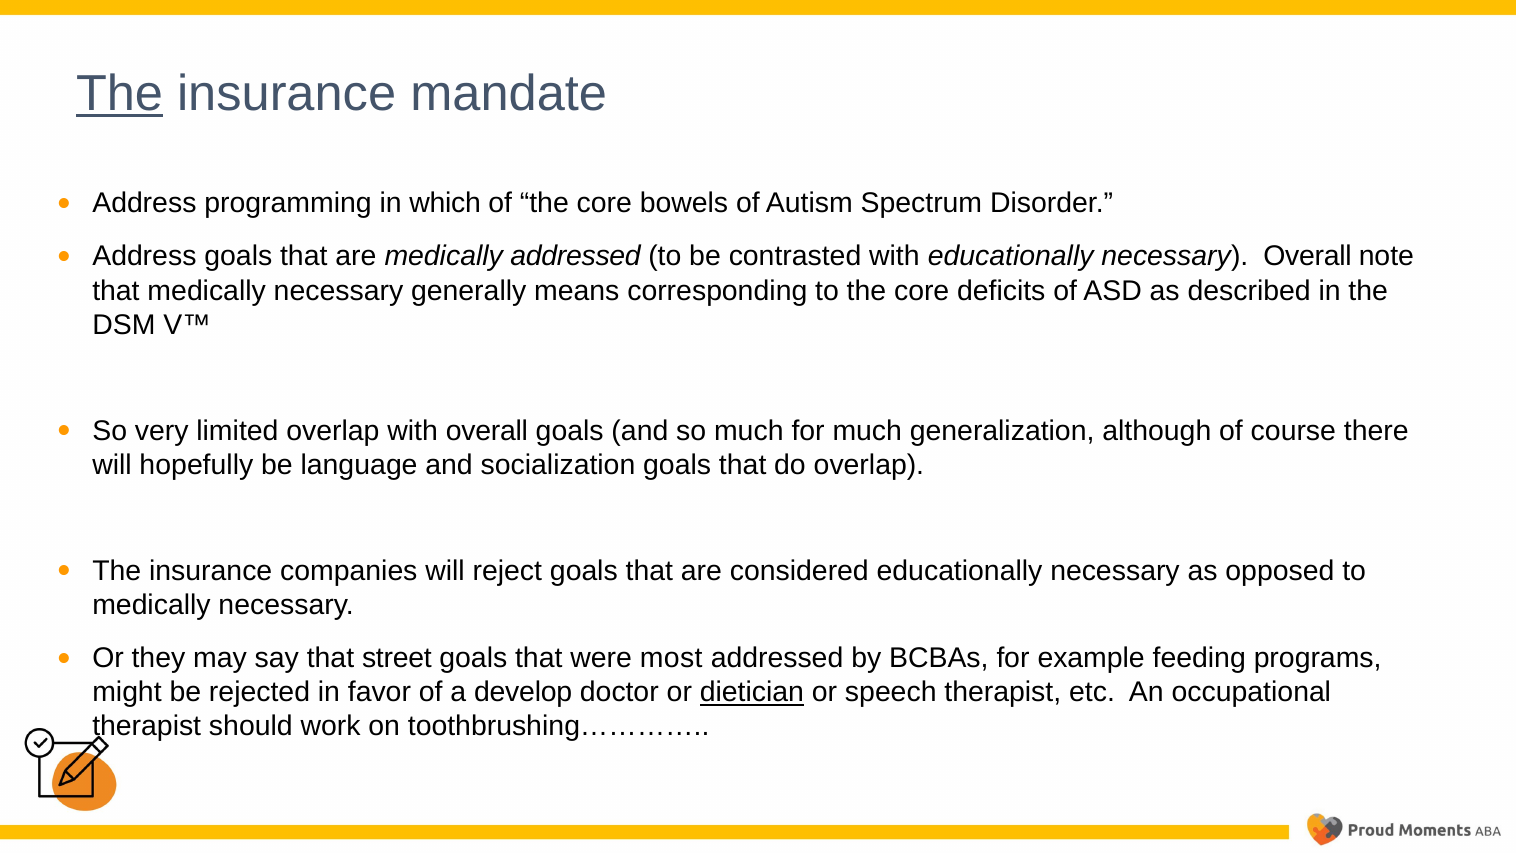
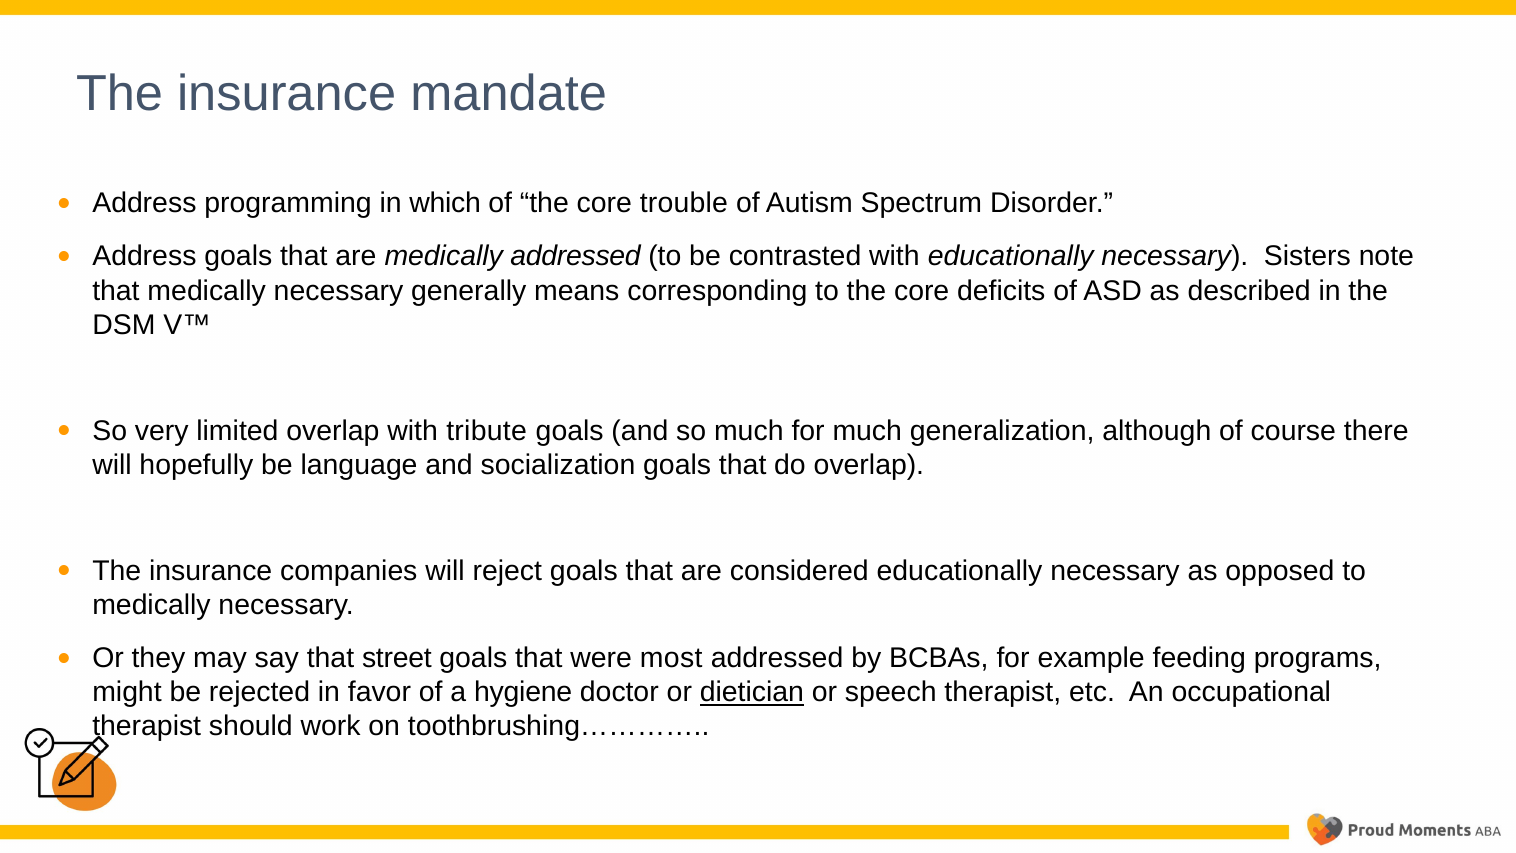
The underline: present -> none (120, 93)
bowels: bowels -> trouble (684, 203)
necessary Overall: Overall -> Sisters (1307, 257)
with overall: overall -> tribute (487, 431)
develop: develop -> hygiene (523, 692)
